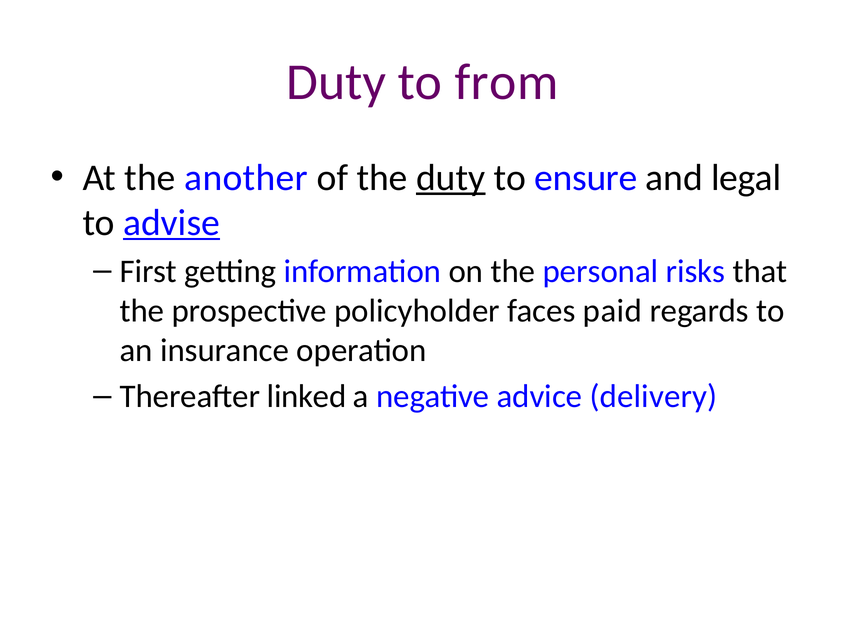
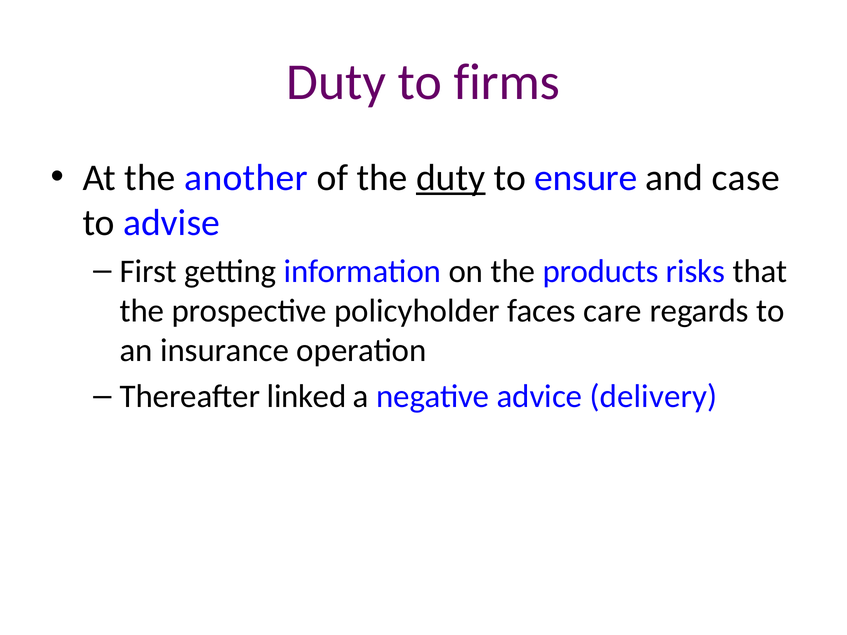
from: from -> firms (507, 82)
legal: legal -> case (746, 178)
advise underline: present -> none (172, 223)
personal: personal -> products (601, 272)
paid: paid -> care (612, 311)
